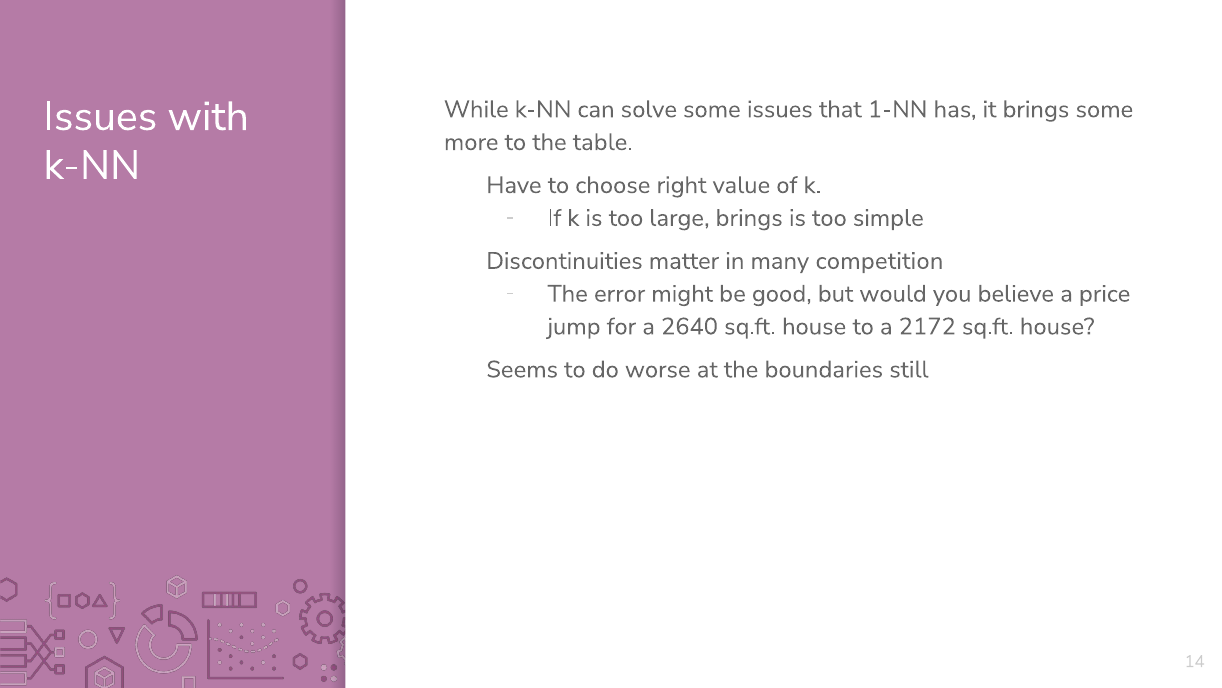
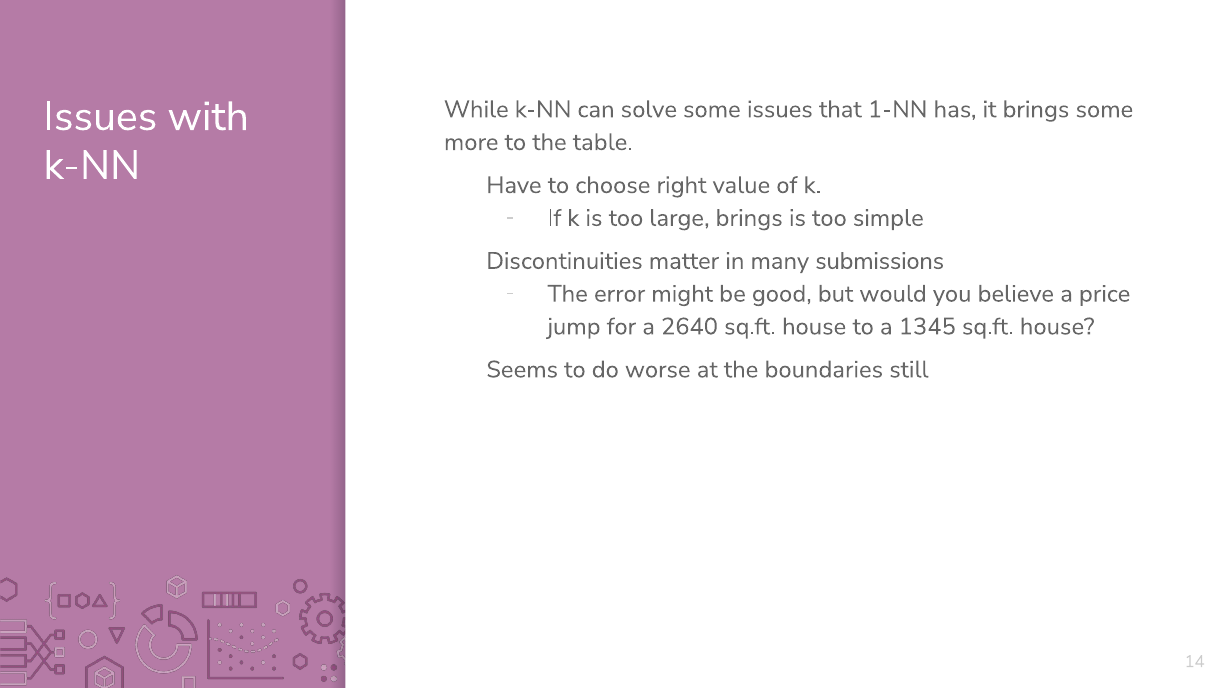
competition: competition -> submissions (880, 261)
2172: 2172 -> 1345 (927, 326)
